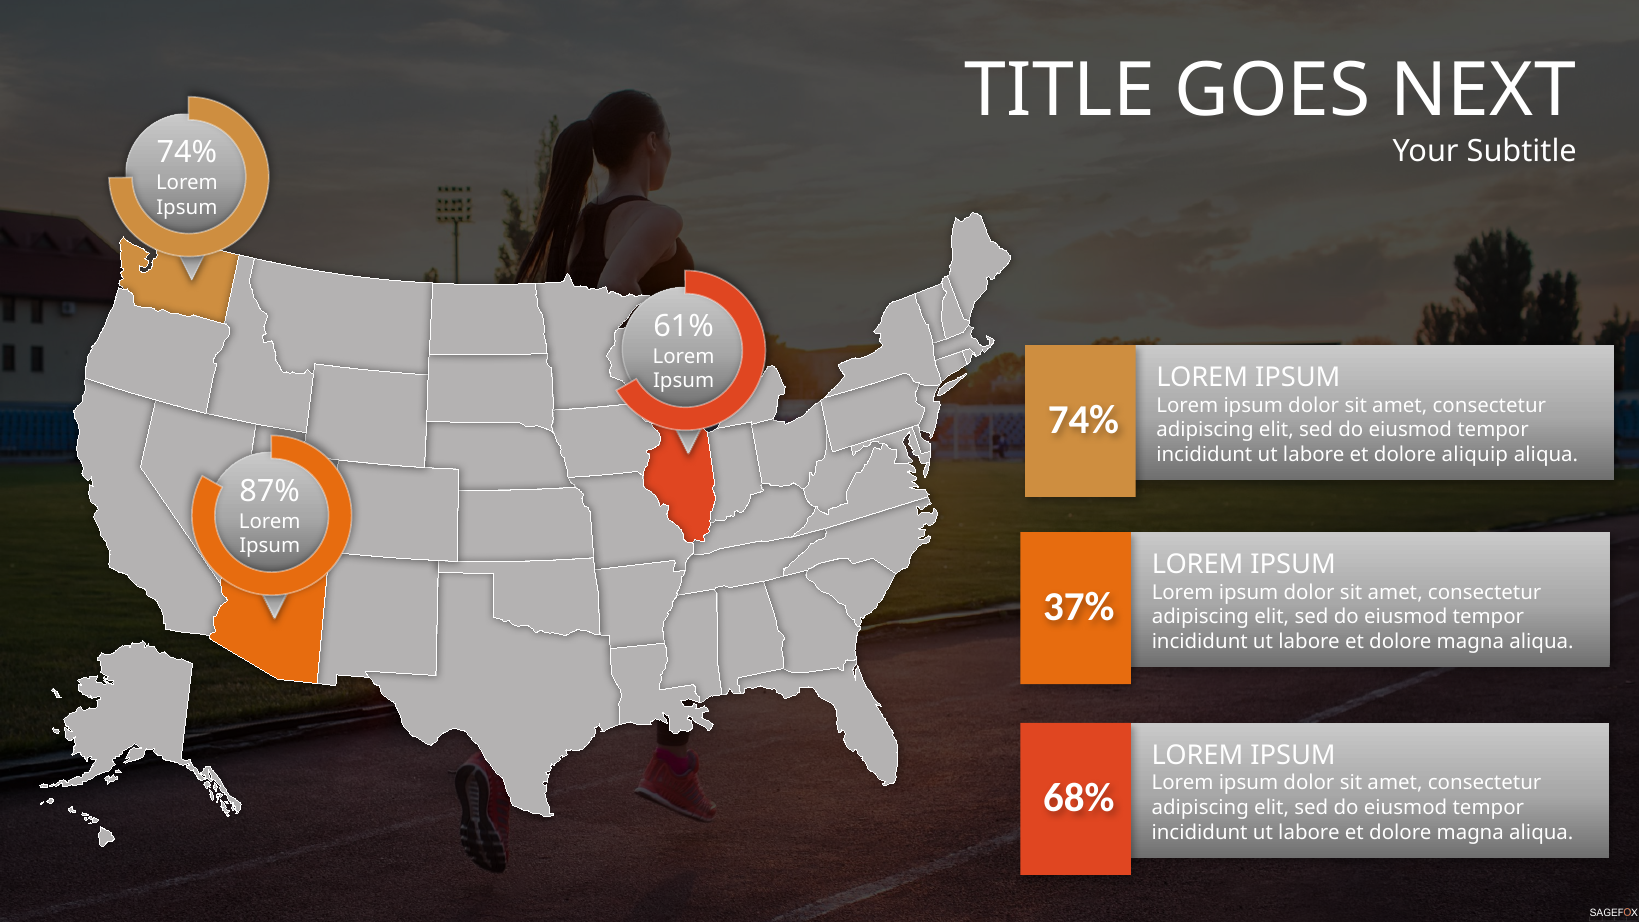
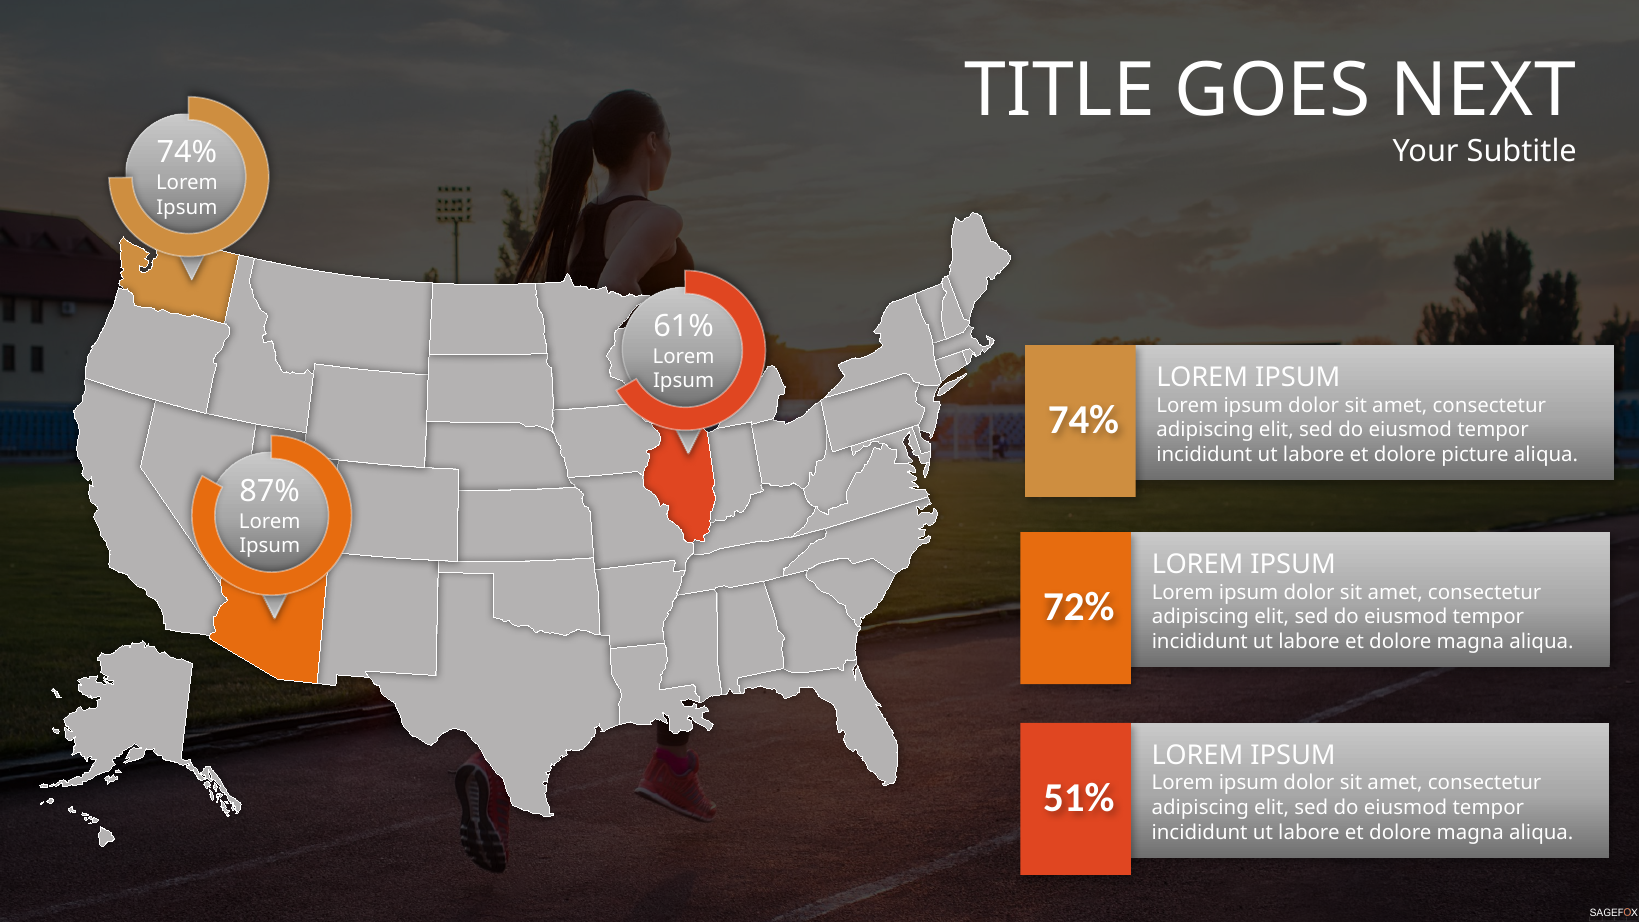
aliquip: aliquip -> picture (1475, 454)
37%: 37% -> 72% (1079, 607)
68%: 68% -> 51% (1079, 798)
